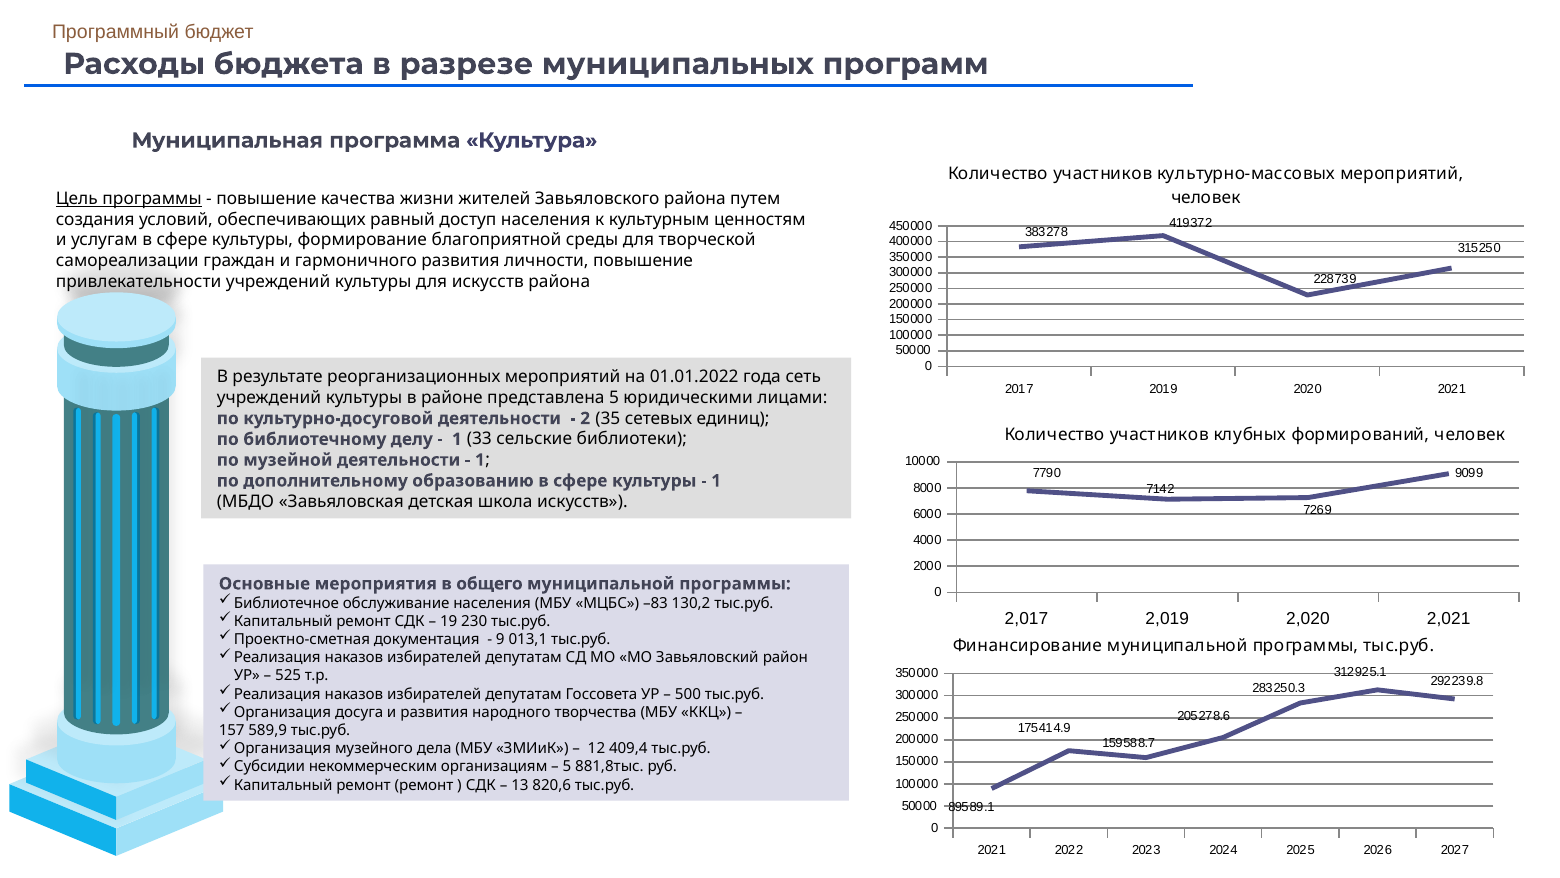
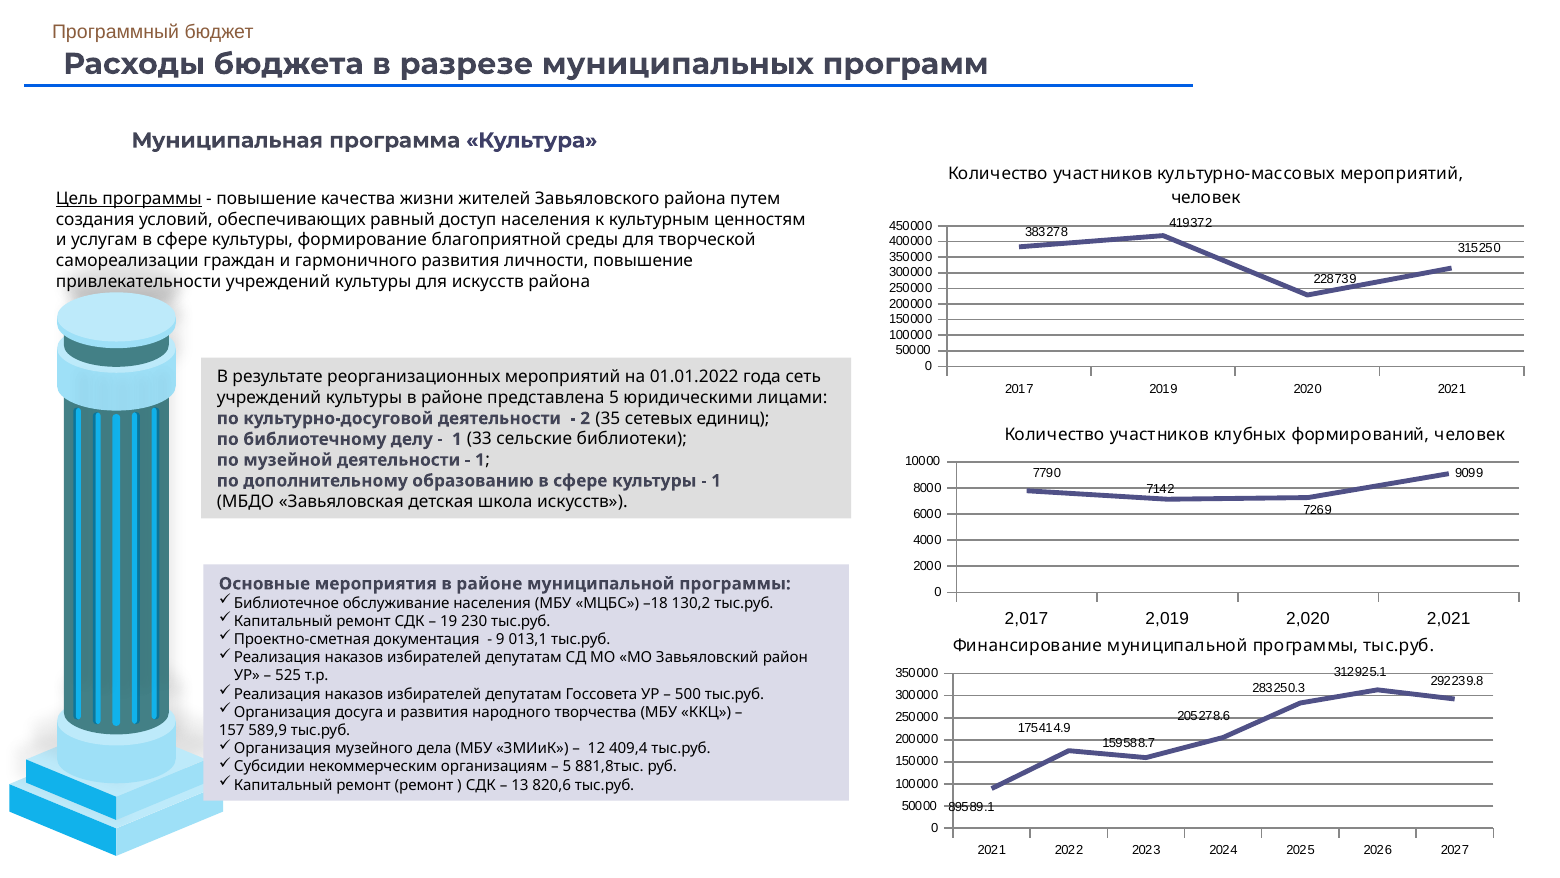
мероприятия в общего: общего -> районе (489, 583)
–83: –83 -> –18 (655, 603)
